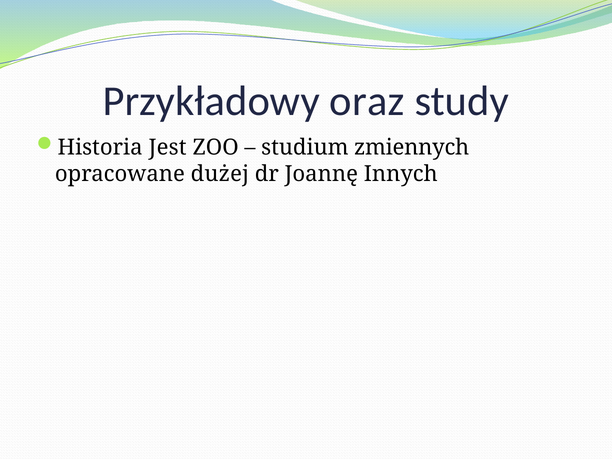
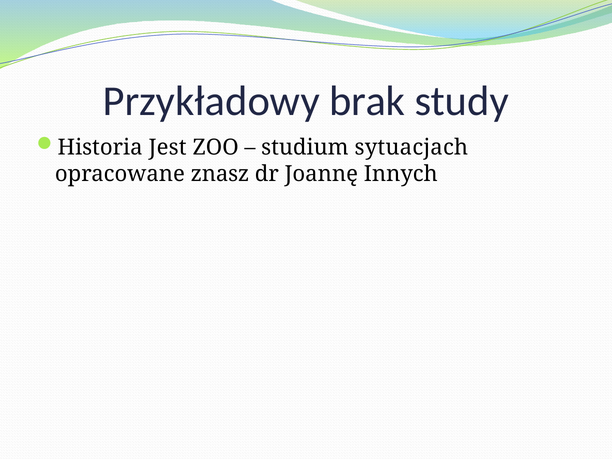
oraz: oraz -> brak (367, 101)
zmiennych: zmiennych -> sytuacjach (411, 147)
dużej: dużej -> znasz (220, 174)
